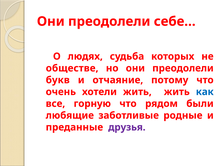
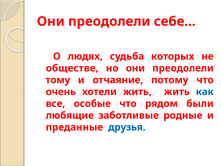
букв: букв -> тому (58, 80)
горную: горную -> особые (92, 103)
друзья colour: purple -> blue (127, 127)
